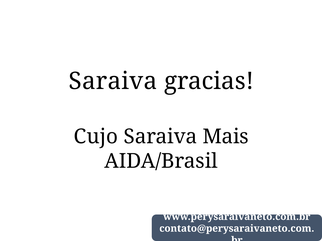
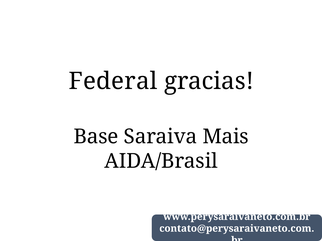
Saraiva: Saraiva -> Federal (113, 81)
Cujo: Cujo -> Base (96, 137)
